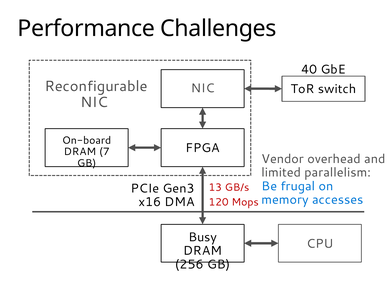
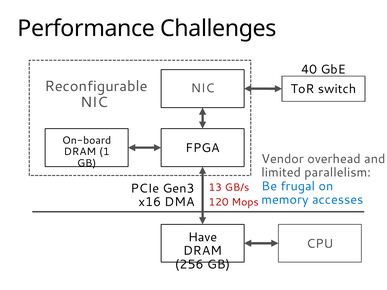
7: 7 -> 1 (104, 152)
Busy: Busy -> Have (203, 237)
